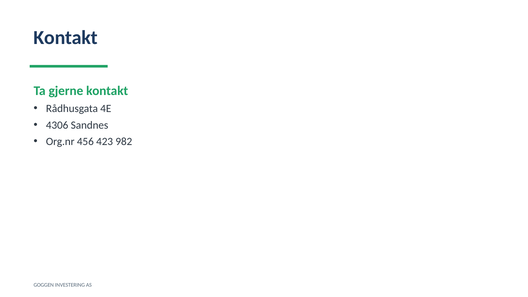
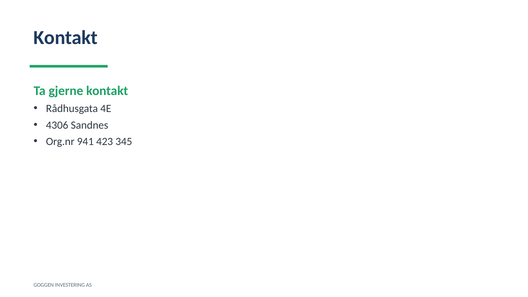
456: 456 -> 941 (85, 142)
982: 982 -> 345 (124, 142)
